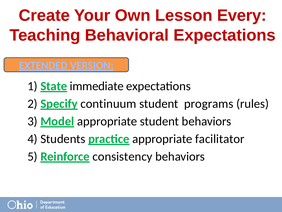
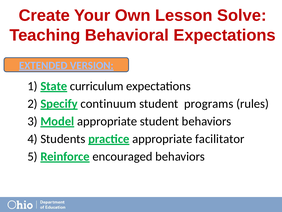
Every: Every -> Solve (242, 15)
immediate: immediate -> curriculum (97, 86)
consistency: consistency -> encouraged (123, 156)
